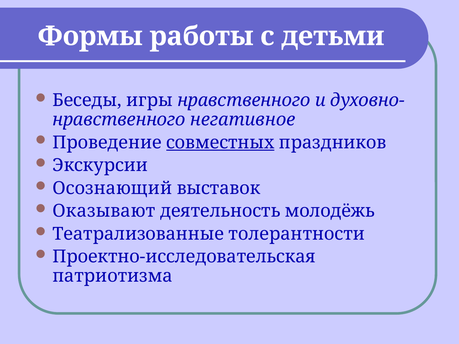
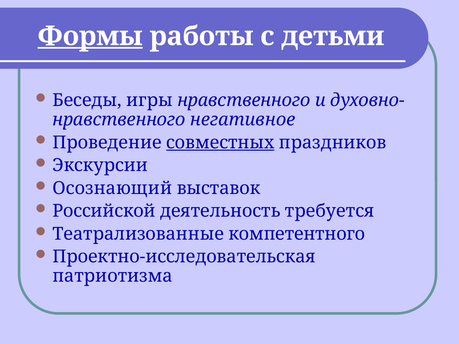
Формы underline: none -> present (90, 36)
Оказывают: Оказывают -> Российской (104, 211)
молодёжь: молодёжь -> требуется (330, 211)
толерантности: толерантности -> компетентного (297, 234)
